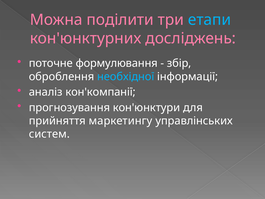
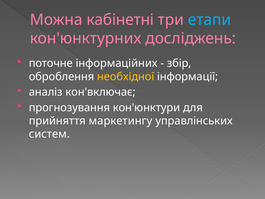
поділити: поділити -> кабінетні (120, 20)
формулювання: формулювання -> інформаційних (117, 63)
необхідної colour: light blue -> yellow (126, 77)
кон'компанії: кон'компанії -> кон'включає (101, 92)
